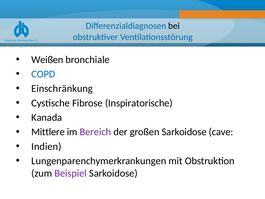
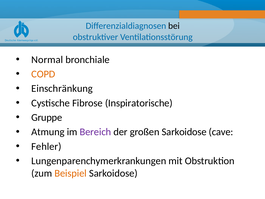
Weißen: Weißen -> Normal (47, 60)
COPD colour: blue -> orange (43, 74)
Kanada: Kanada -> Gruppe (47, 117)
Mittlere: Mittlere -> Atmung (48, 132)
Indien: Indien -> Fehler (46, 146)
Beispiel colour: purple -> orange (71, 173)
